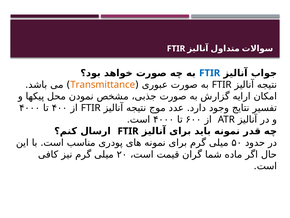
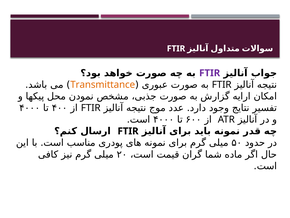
FTIR colour: blue -> purple (210, 73)
